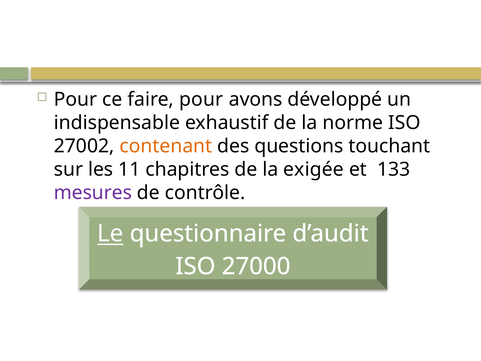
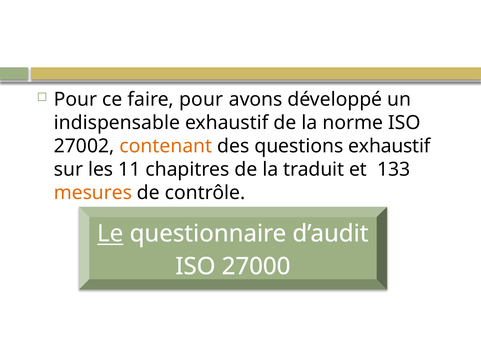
questions touchant: touchant -> exhaustif (389, 146)
exigée: exigée -> traduit (314, 169)
mesures colour: purple -> orange (93, 193)
